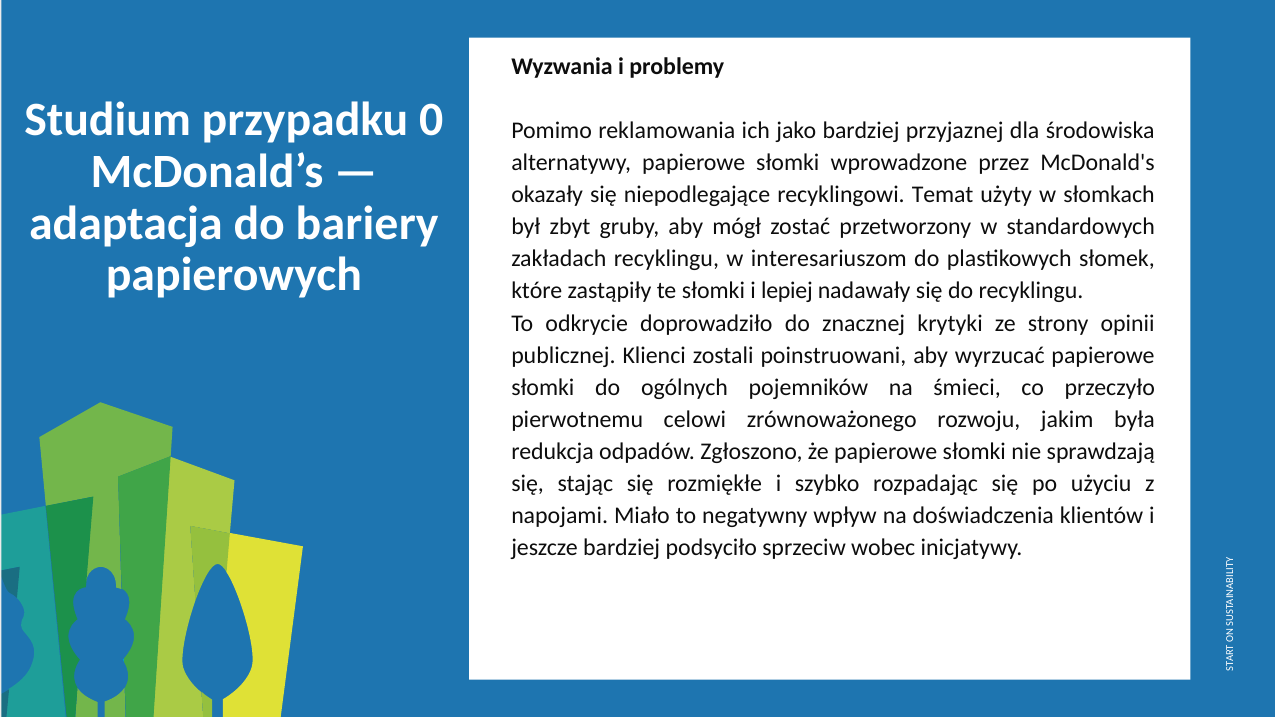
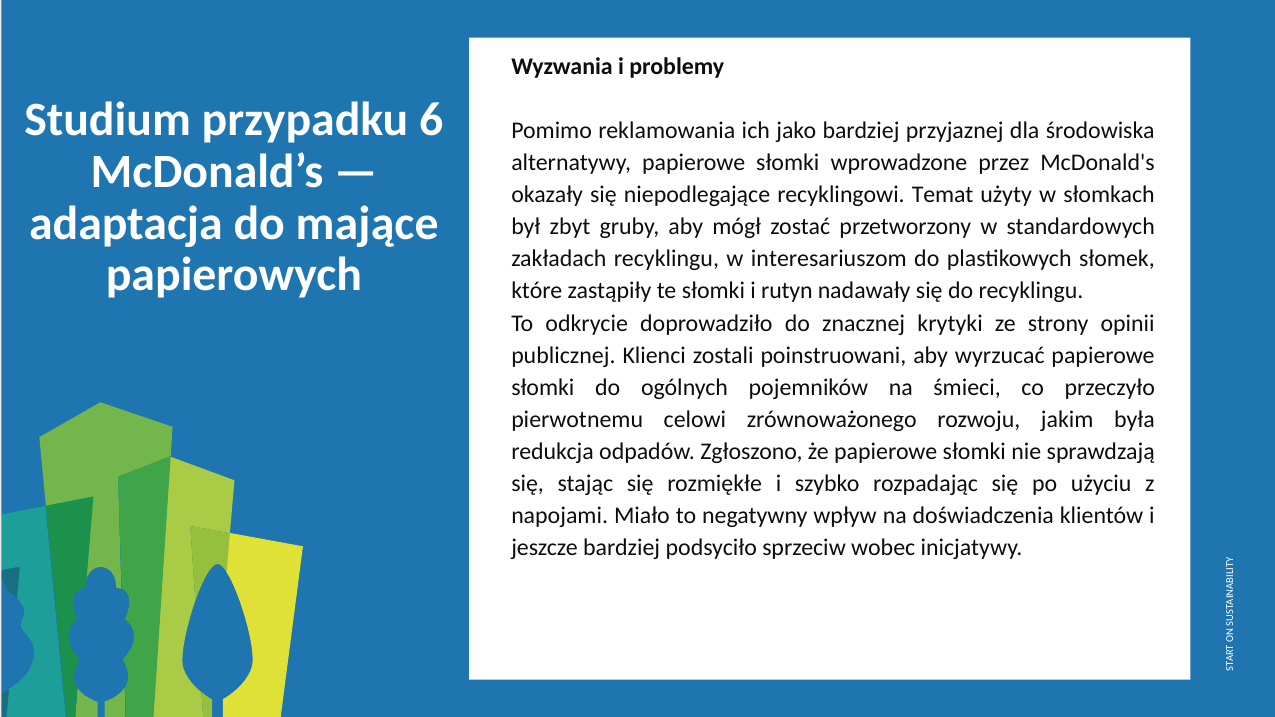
0: 0 -> 6 (431, 120)
bariery: bariery -> mające (367, 223)
lepiej: lepiej -> rutyn (787, 291)
